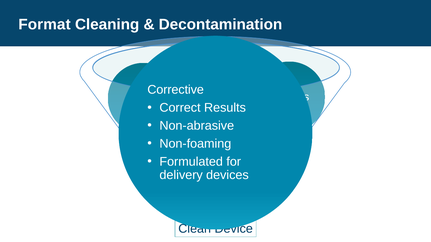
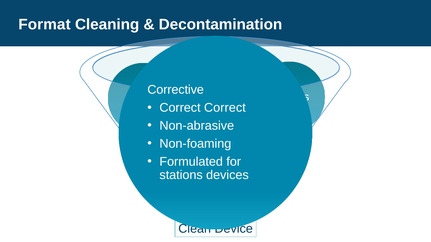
Correct Results: Results -> Correct (225, 108)
delivery: delivery -> stations (181, 175)
